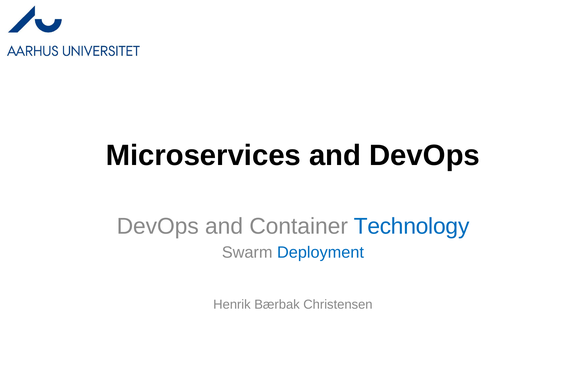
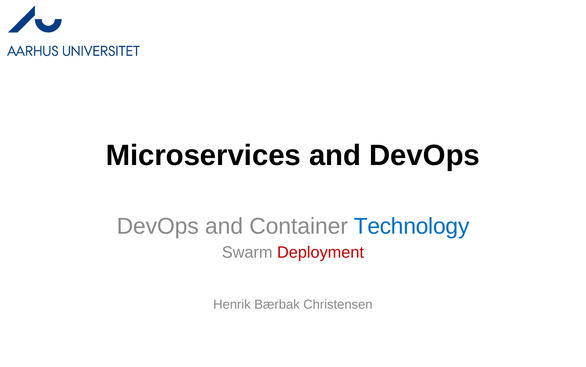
Deployment colour: blue -> red (320, 252)
